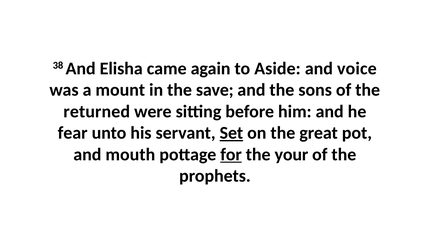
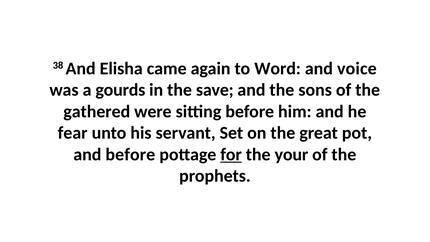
Aside: Aside -> Word (278, 68)
mount: mount -> gourds (120, 90)
returned: returned -> gathered (97, 111)
Set underline: present -> none (231, 133)
and mouth: mouth -> before (130, 154)
